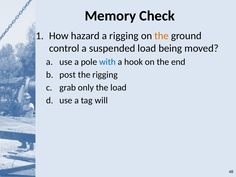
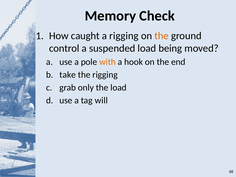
hazard: hazard -> caught (85, 36)
with colour: blue -> orange (107, 62)
post: post -> take (68, 75)
